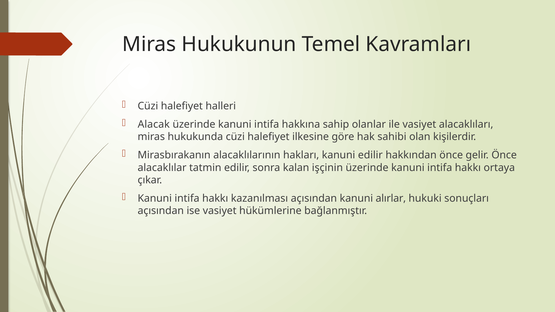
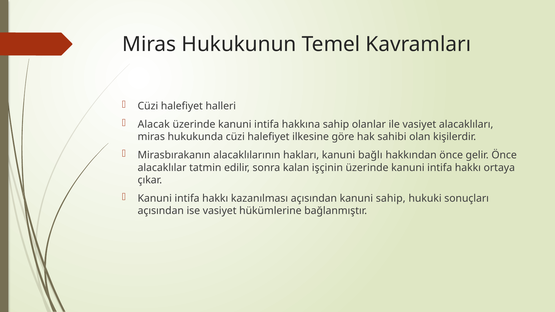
kanuni edilir: edilir -> bağlı (370, 155)
kanuni alırlar: alırlar -> sahip (391, 198)
